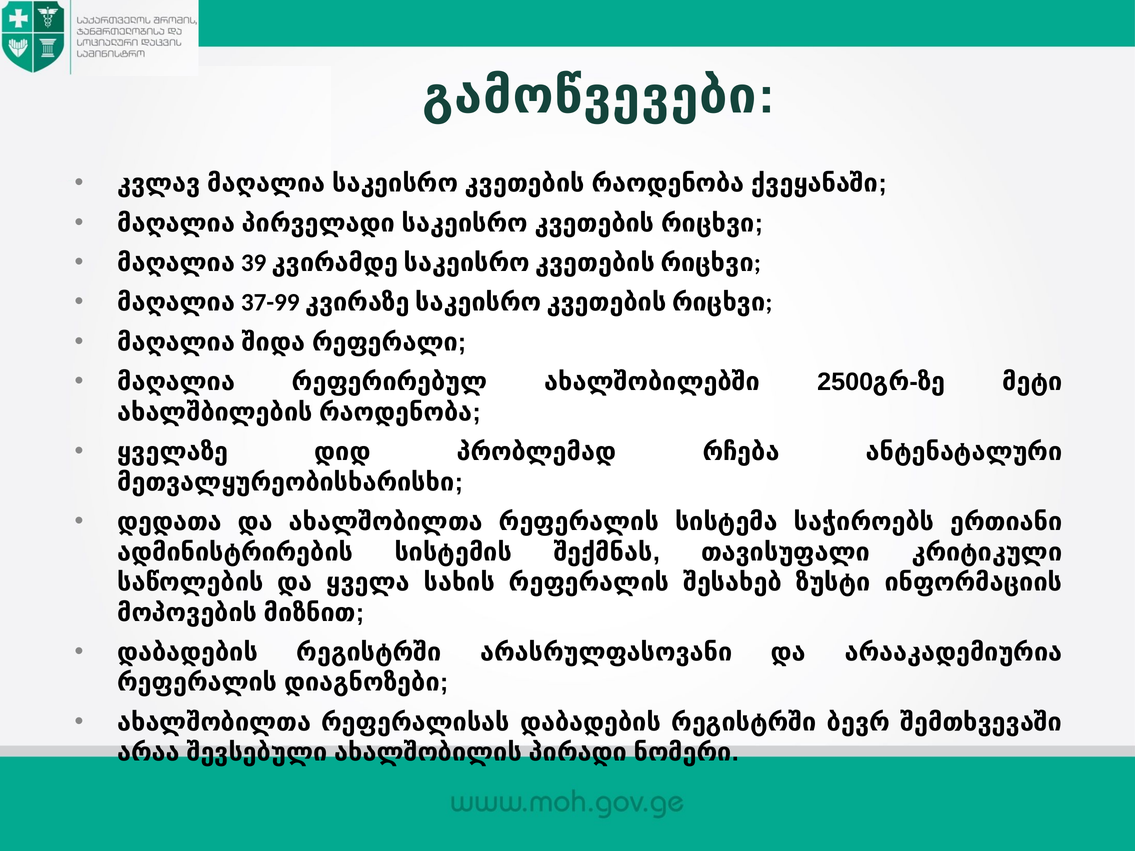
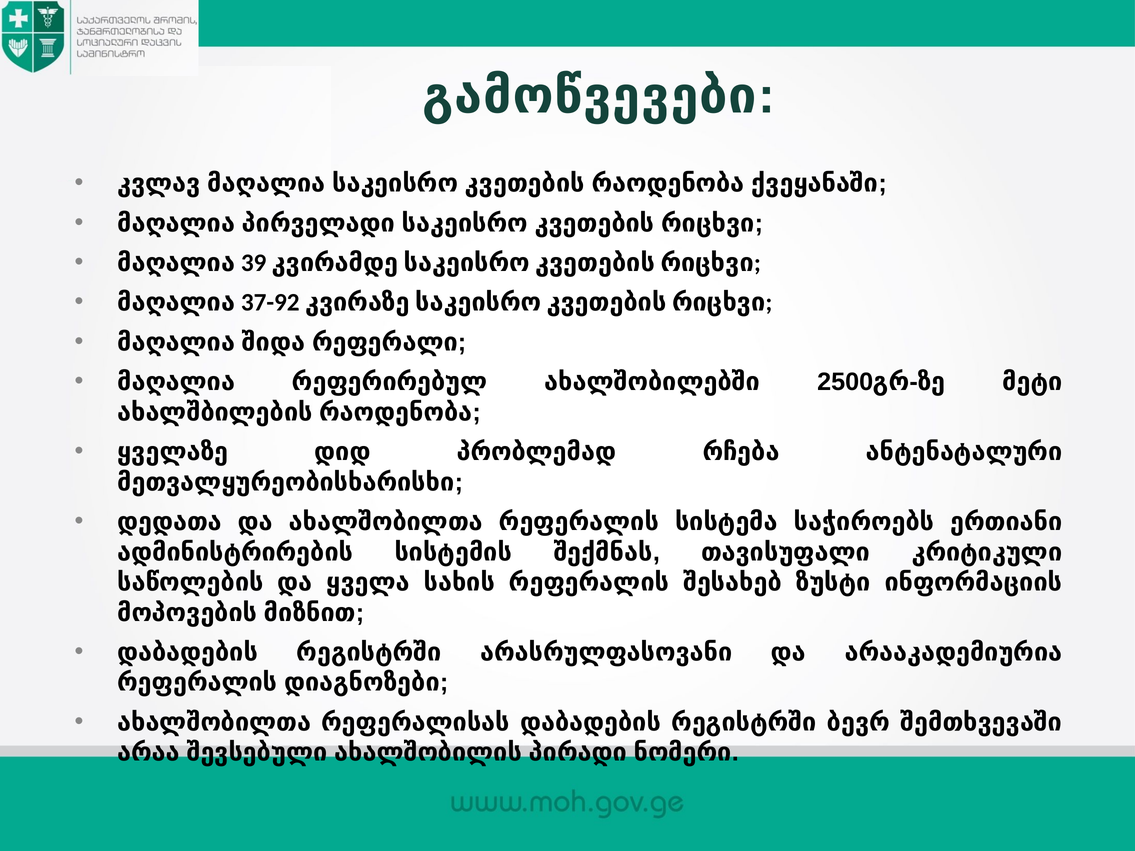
37-99: 37-99 -> 37-92 (270, 303)
